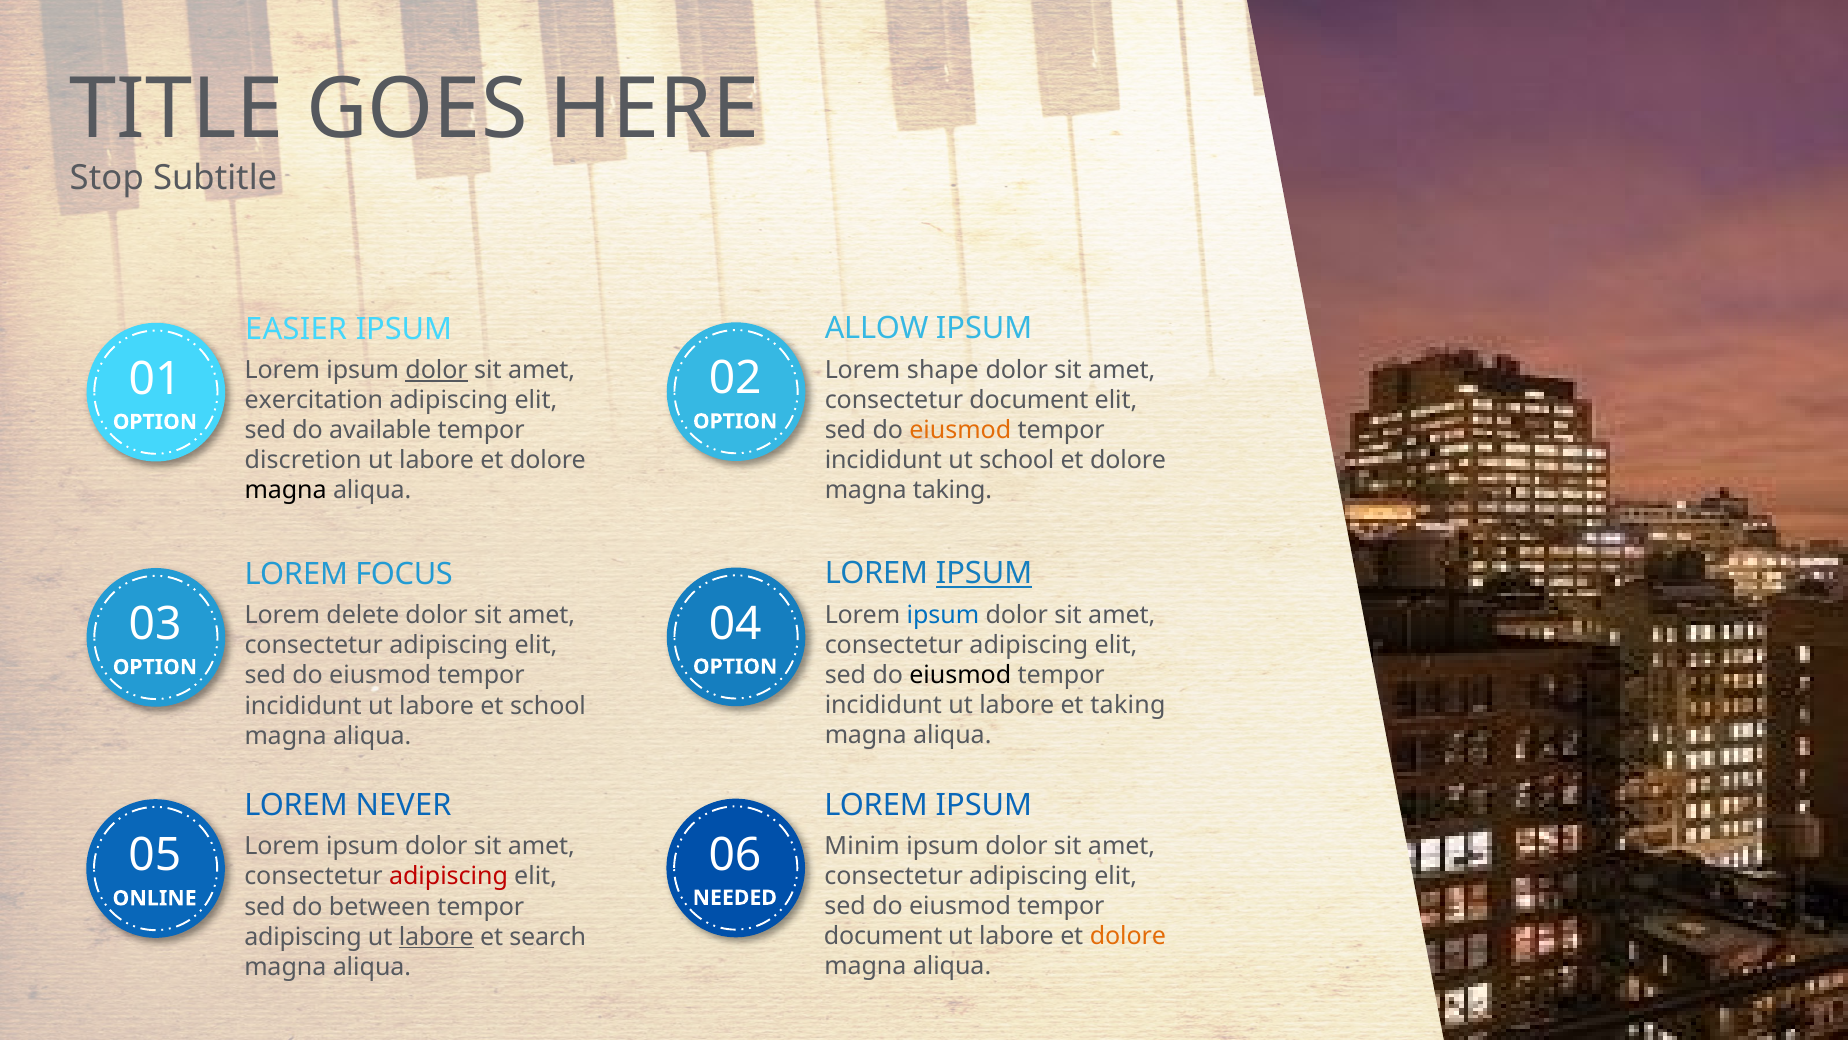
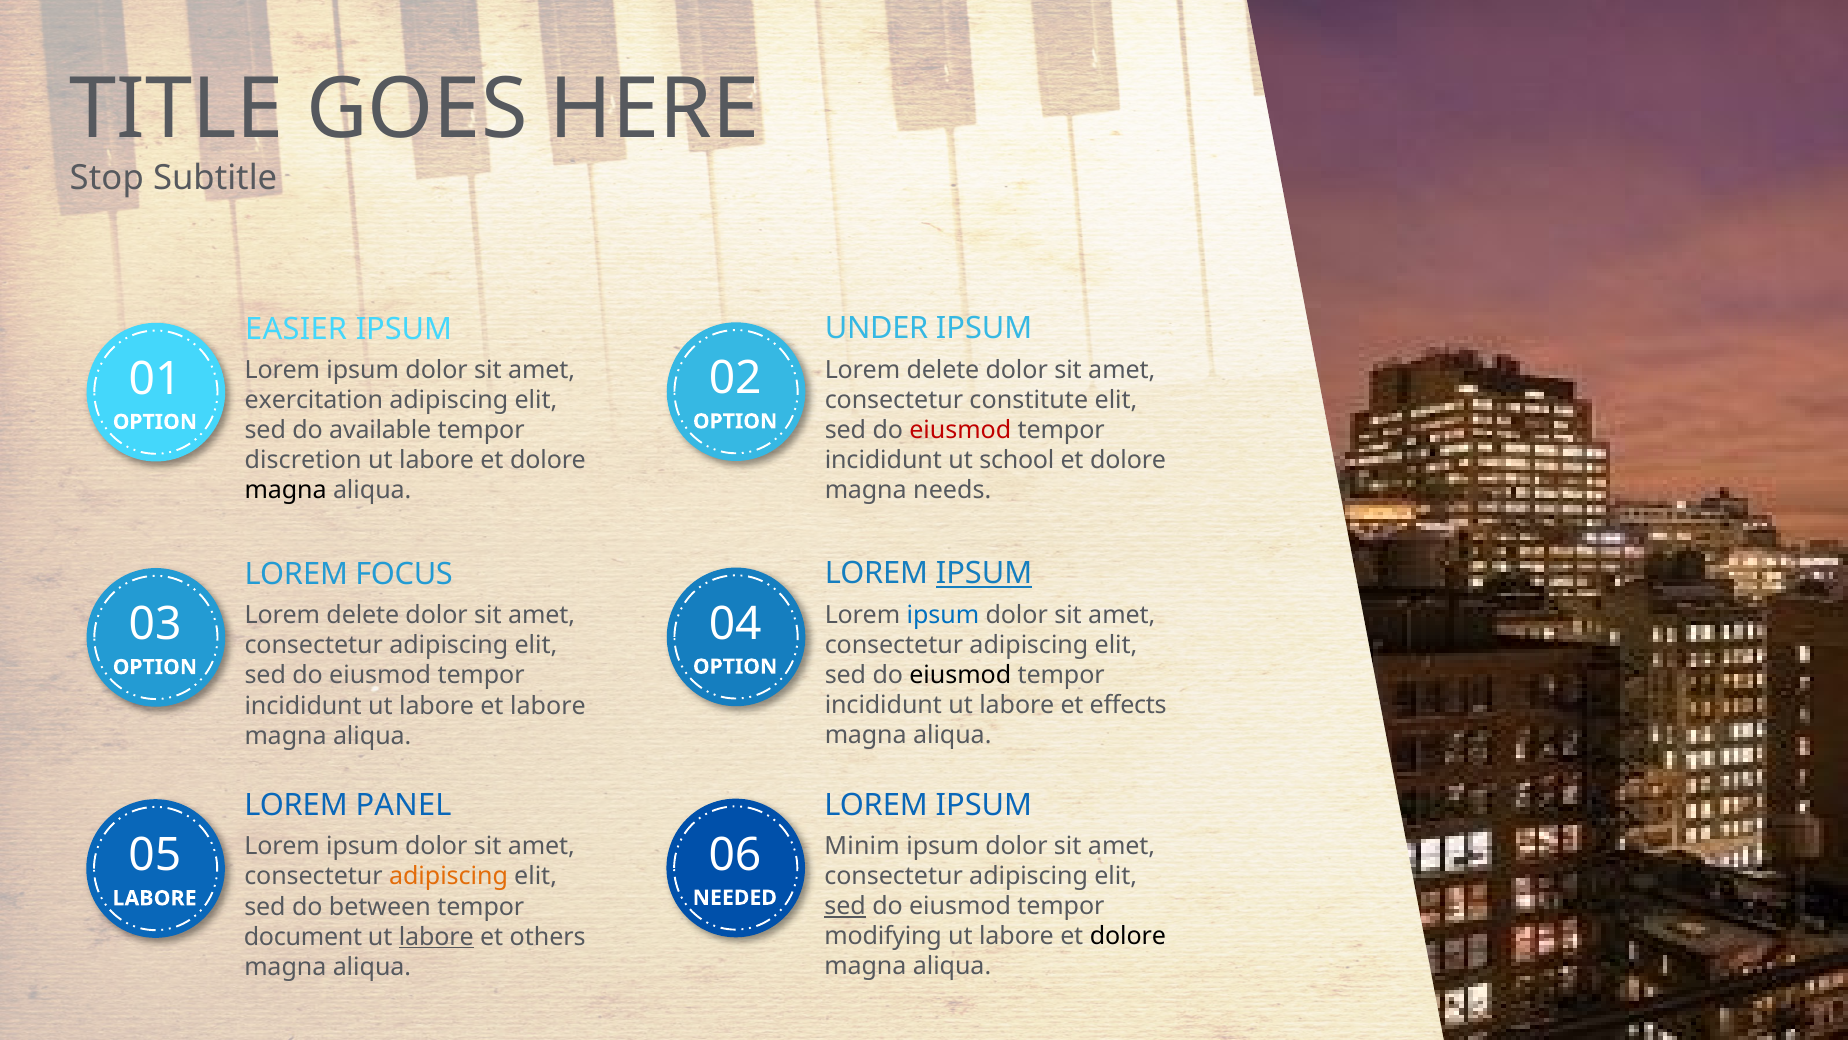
ALLOW: ALLOW -> UNDER (877, 328)
shape: shape -> delete (943, 370)
dolor underline: present -> none (437, 370)
consectetur document: document -> constitute (1029, 400)
eiusmod colour: orange -> red (960, 430)
magna taking: taking -> needs (952, 490)
et taking: taking -> effects (1128, 705)
et school: school -> labore (548, 705)
NEVER: NEVER -> PANEL (404, 805)
adipiscing colour: red -> orange (448, 876)
ONLINE: ONLINE -> LABORE (155, 898)
sed underline: none -> present (845, 906)
document: document -> modifying (883, 936)
dolore colour: orange -> black (1128, 936)
adipiscing: adipiscing -> document (303, 936)
search: search -> others (548, 936)
